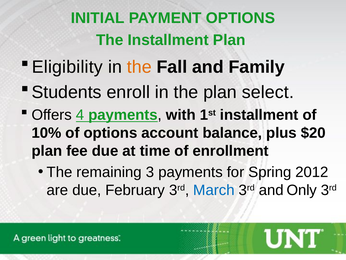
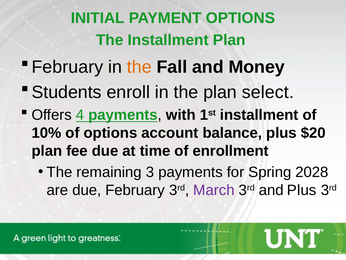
Eligibility: Eligibility -> February (67, 67)
Family: Family -> Money (257, 67)
2012: 2012 -> 2028 (312, 172)
March colour: blue -> purple (214, 190)
and Only: Only -> Plus (302, 190)
